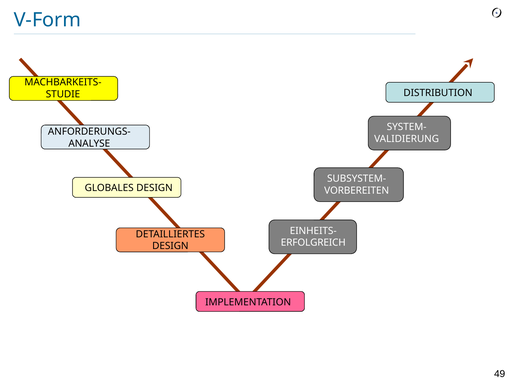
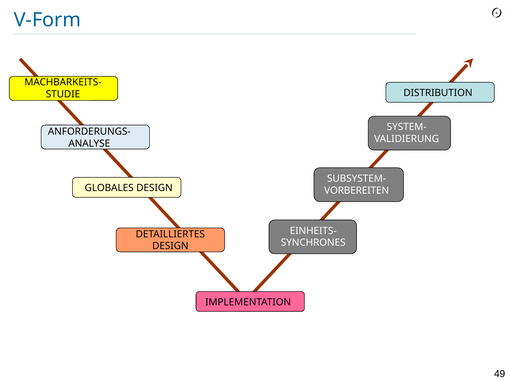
ERFOLGREICH: ERFOLGREICH -> SYNCHRONES (313, 243)
